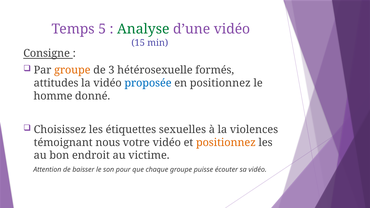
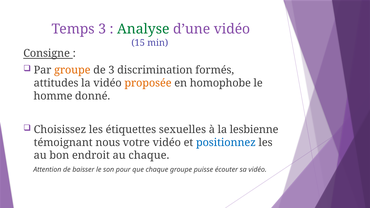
Temps 5: 5 -> 3 (102, 29)
hétérosexuelle: hétérosexuelle -> discrimination (155, 70)
proposée colour: blue -> orange (148, 83)
en positionnez: positionnez -> homophobe (220, 83)
violences: violences -> lesbienne (254, 130)
positionnez colour: orange -> blue (226, 143)
au victime: victime -> chaque (149, 155)
